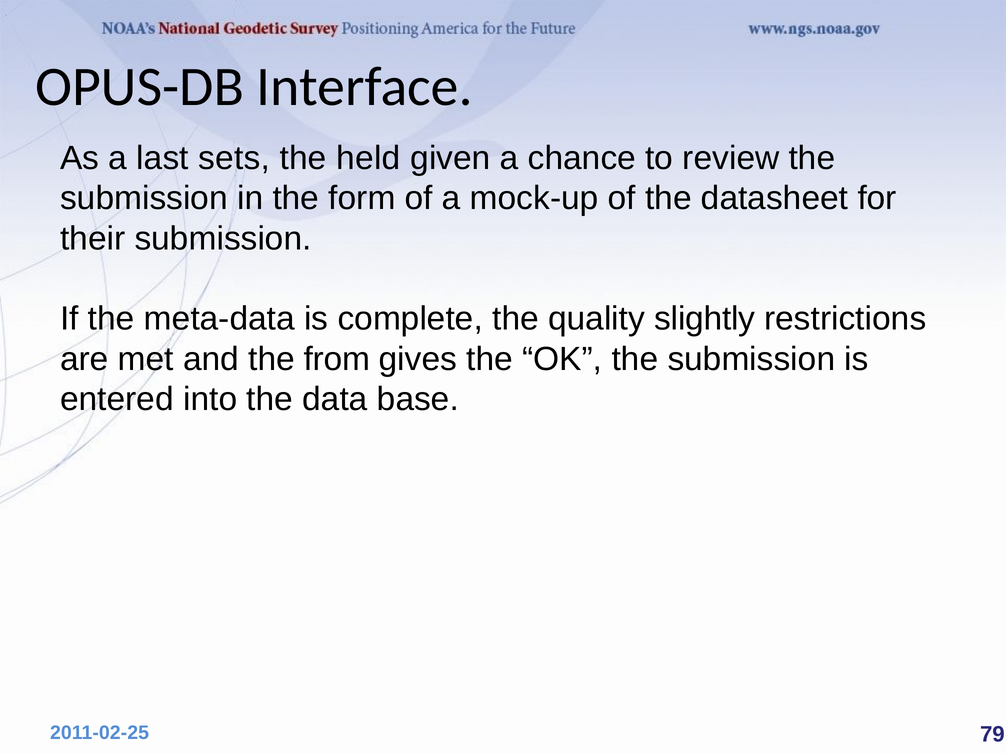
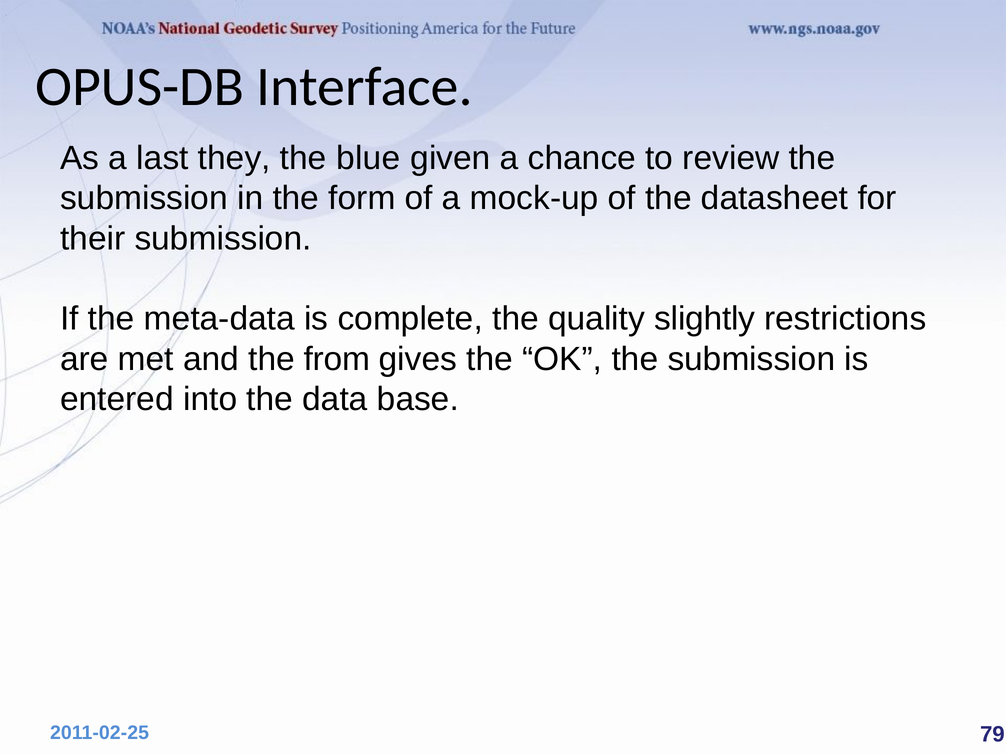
sets: sets -> they (234, 158)
held: held -> blue (368, 158)
